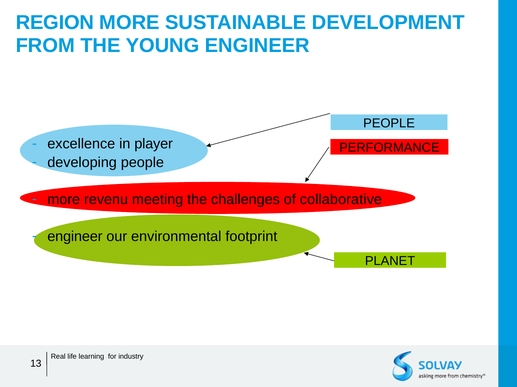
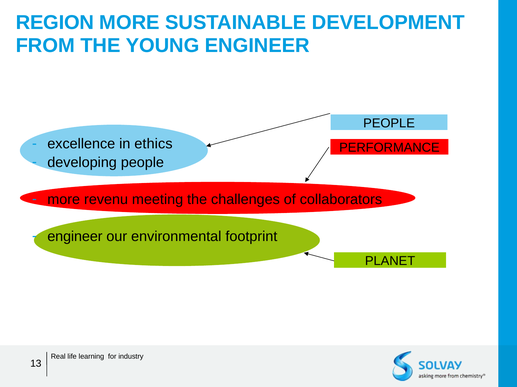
player: player -> ethics (153, 144)
collaborative: collaborative -> collaborators (341, 200)
